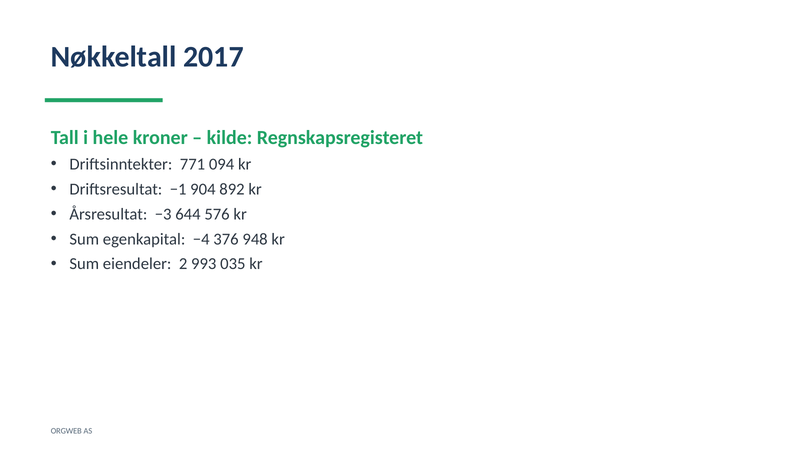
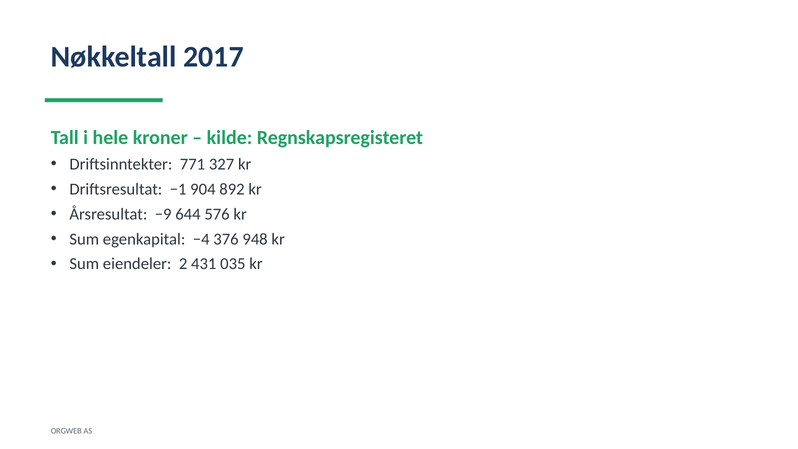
094: 094 -> 327 (222, 164)
−3: −3 -> −9 (163, 214)
993: 993 -> 431 (204, 264)
